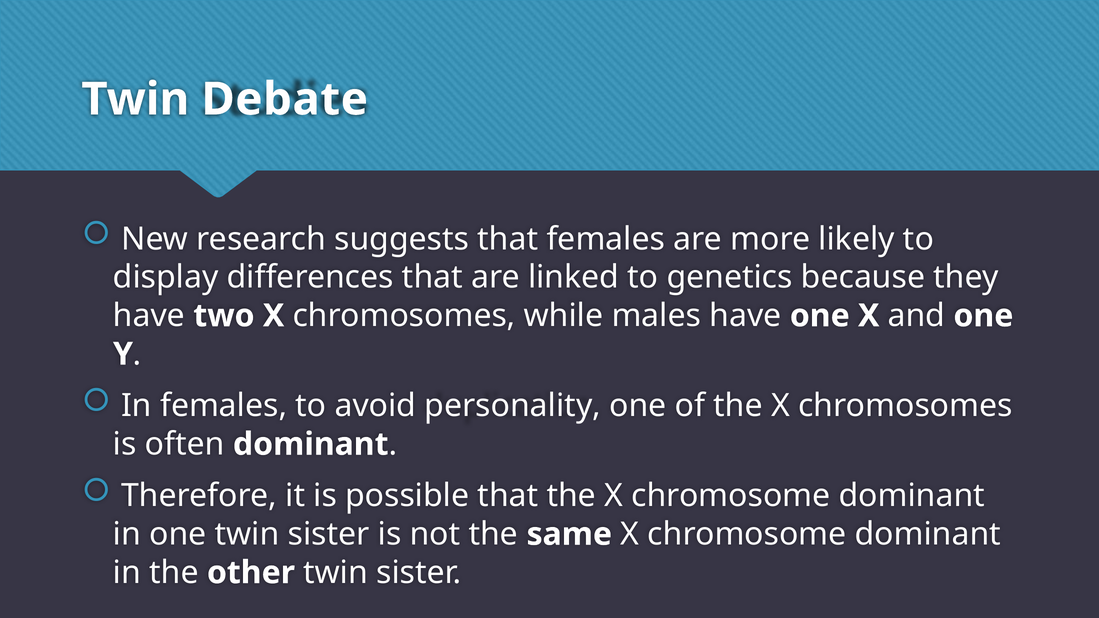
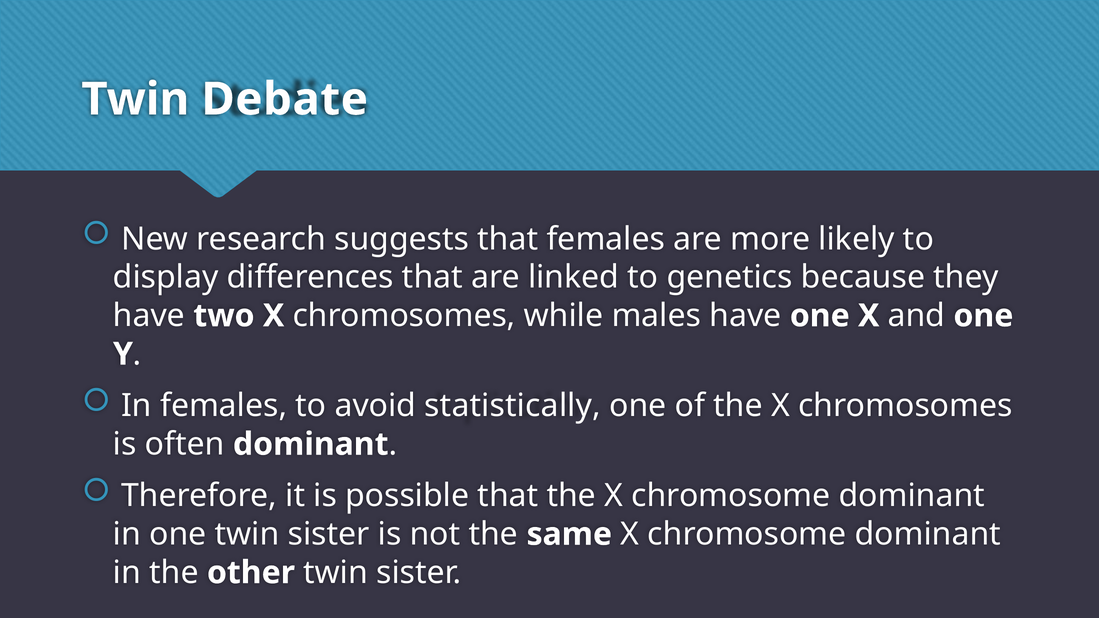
personality: personality -> statistically (513, 406)
